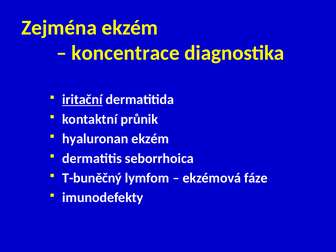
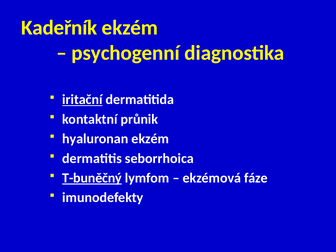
Zejména: Zejména -> Kadeřník (59, 28)
koncentrace: koncentrace -> psychogenní (126, 53)
T-buněčný underline: none -> present (92, 178)
